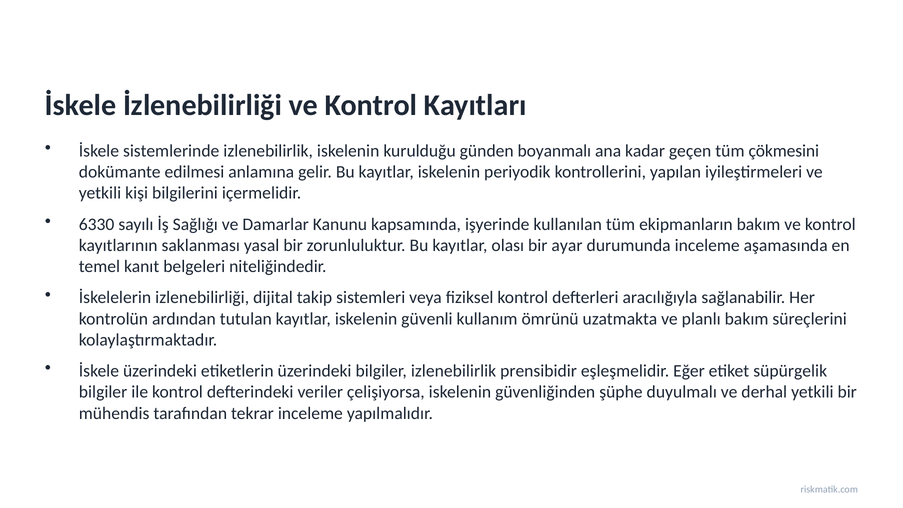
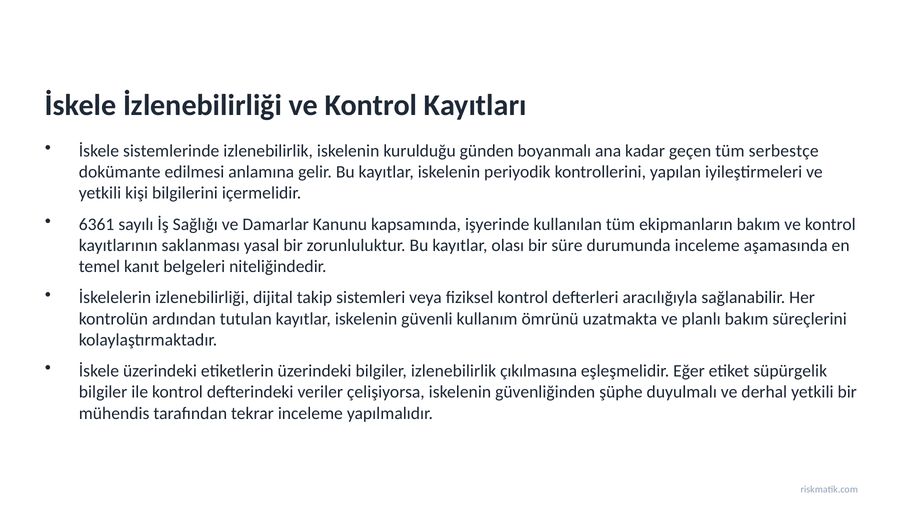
çökmesini: çökmesini -> serbestçe (784, 151)
6330: 6330 -> 6361 (97, 224)
ayar: ayar -> süre (567, 245)
prensibidir: prensibidir -> çıkılmasına (539, 371)
